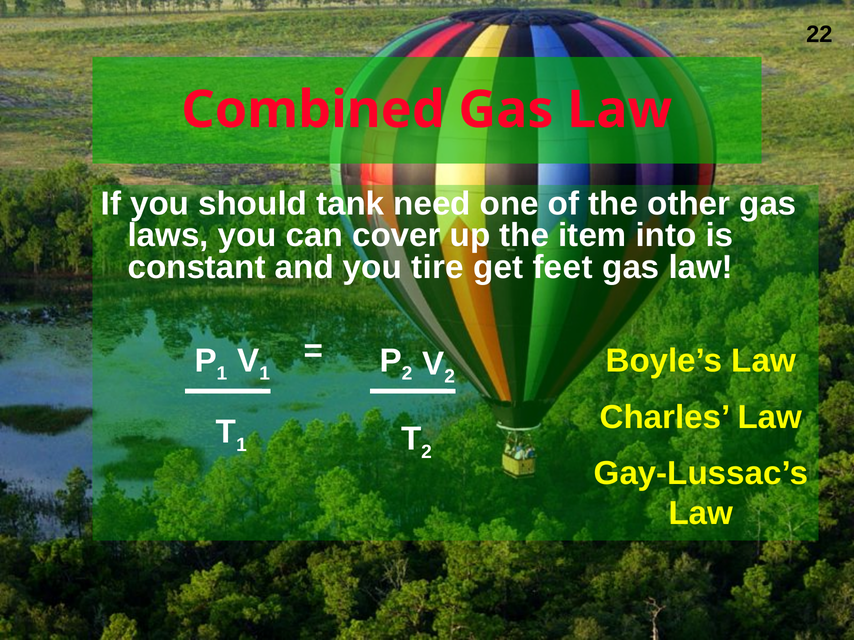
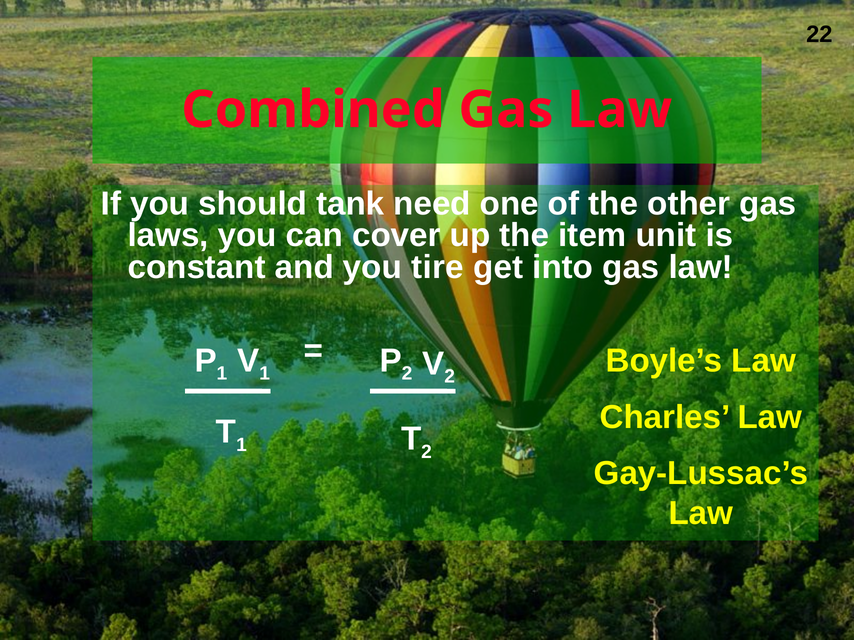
into: into -> unit (666, 236)
feet: feet -> into (563, 268)
